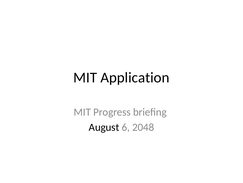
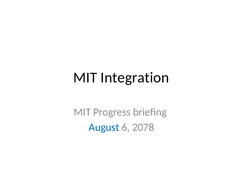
Application: Application -> Integration (135, 77)
August colour: black -> blue (104, 127)
2048: 2048 -> 2078 (143, 127)
